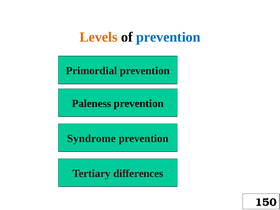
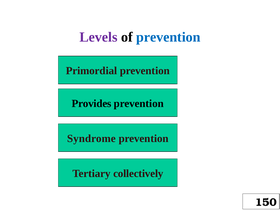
Levels colour: orange -> purple (98, 37)
Paleness: Paleness -> Provides (92, 103)
differences: differences -> collectively (138, 173)
